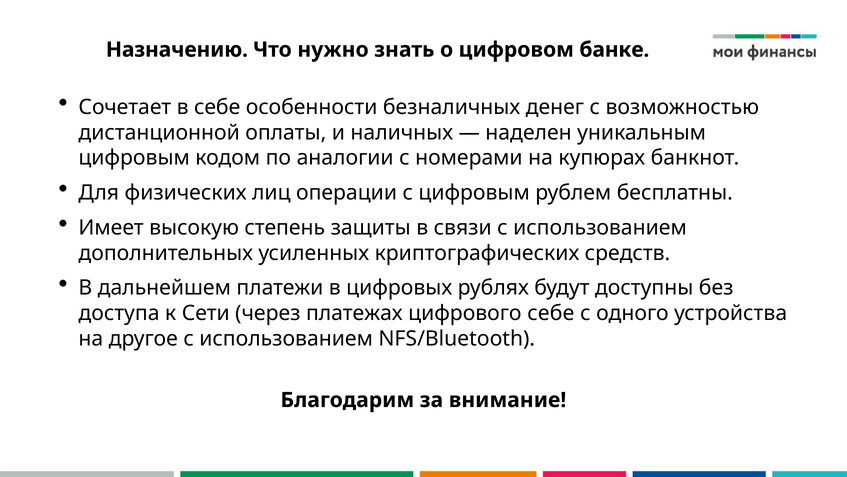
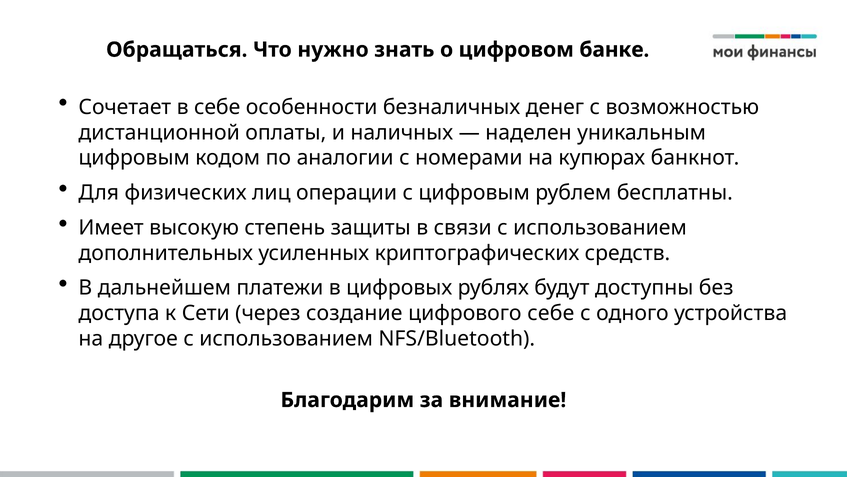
Назначению: Назначению -> Обращаться (177, 50)
платежах: платежах -> создание (354, 313)
